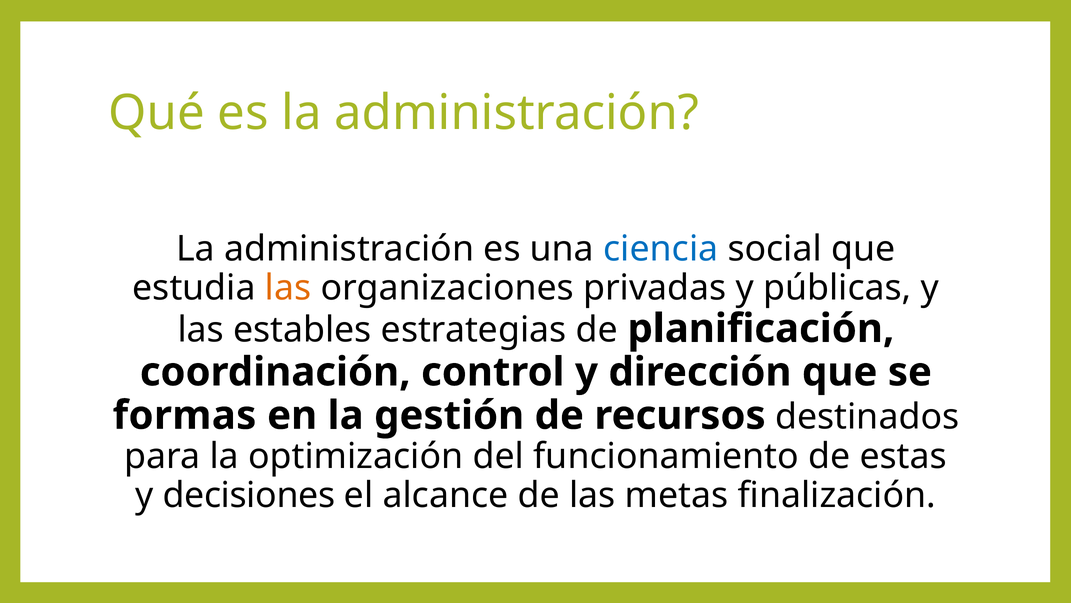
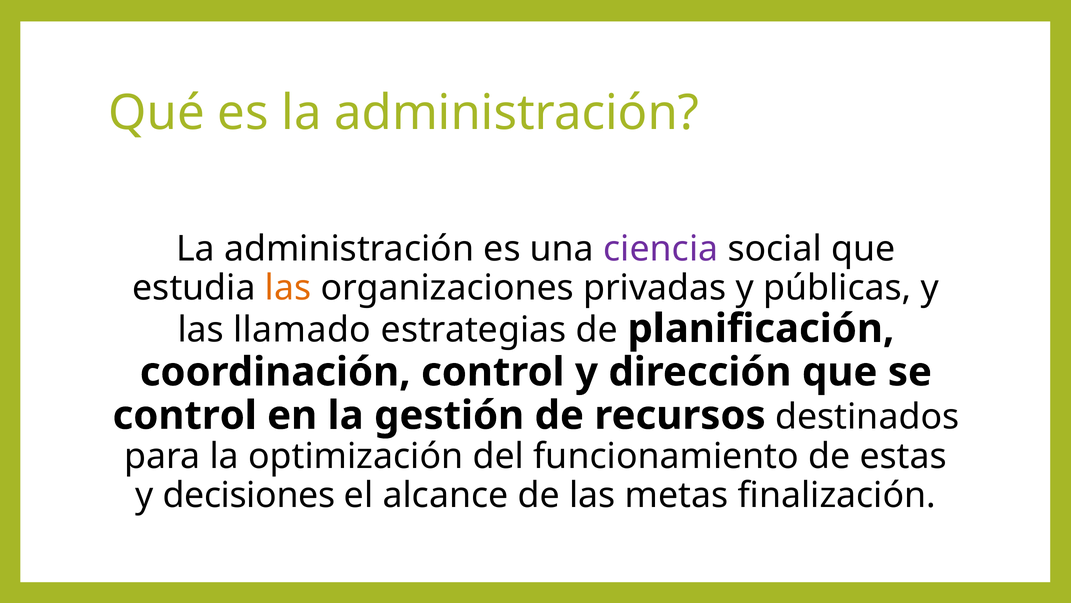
ciencia colour: blue -> purple (661, 249)
estables: estables -> llamado (302, 330)
formas: formas -> control (185, 415)
